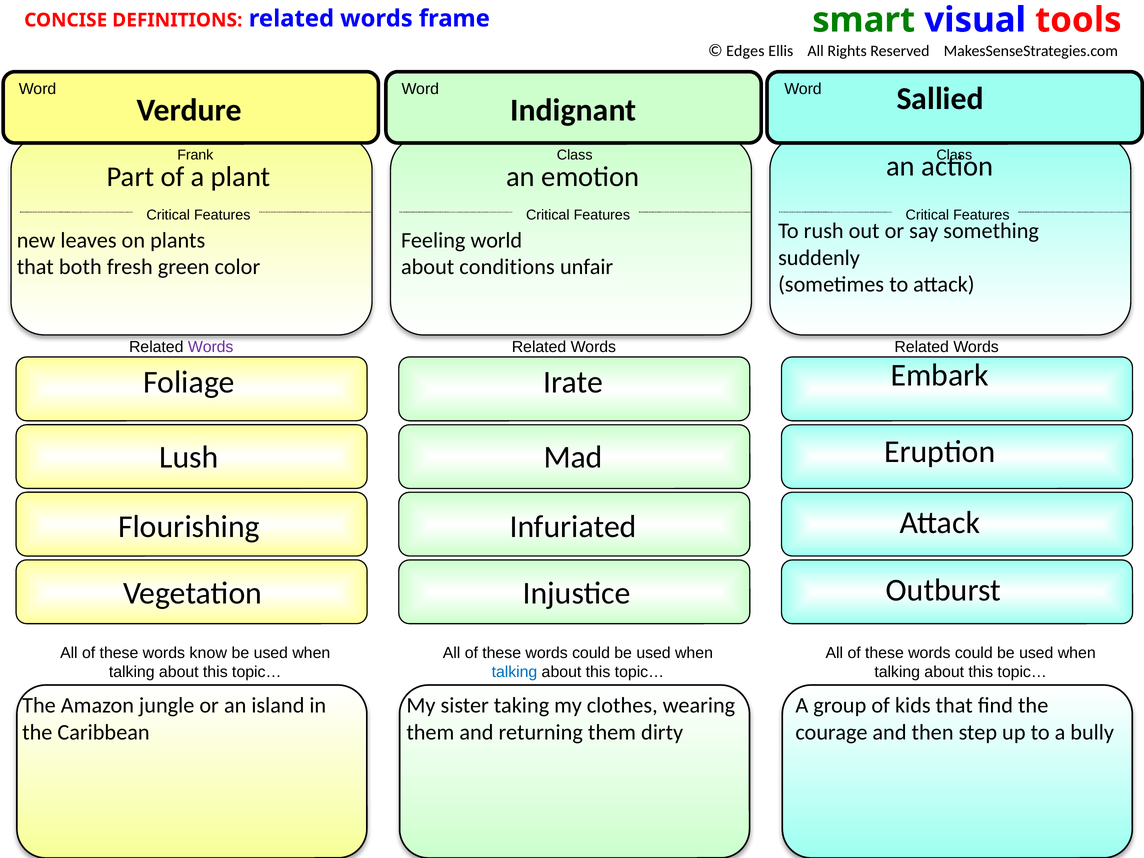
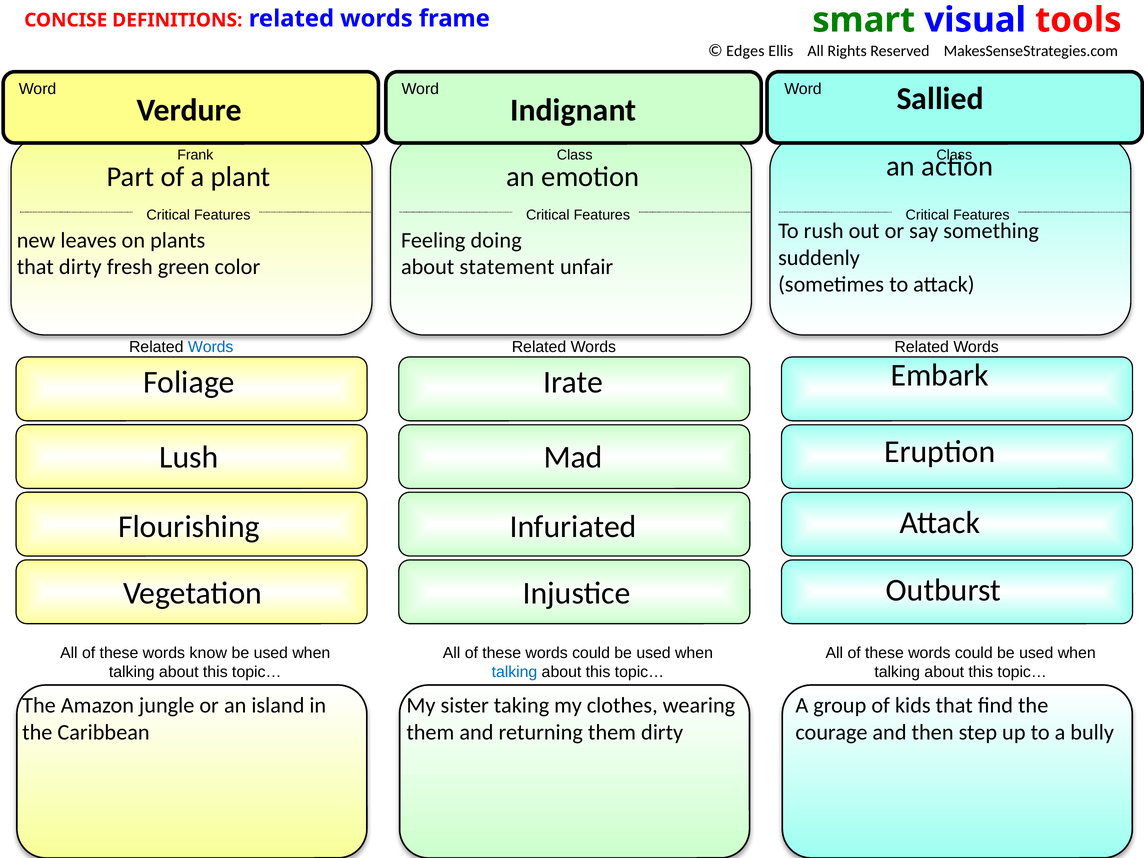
world: world -> doing (496, 240)
that both: both -> dirty (80, 267)
conditions: conditions -> statement (507, 267)
Words colour: purple -> blue (211, 347)
